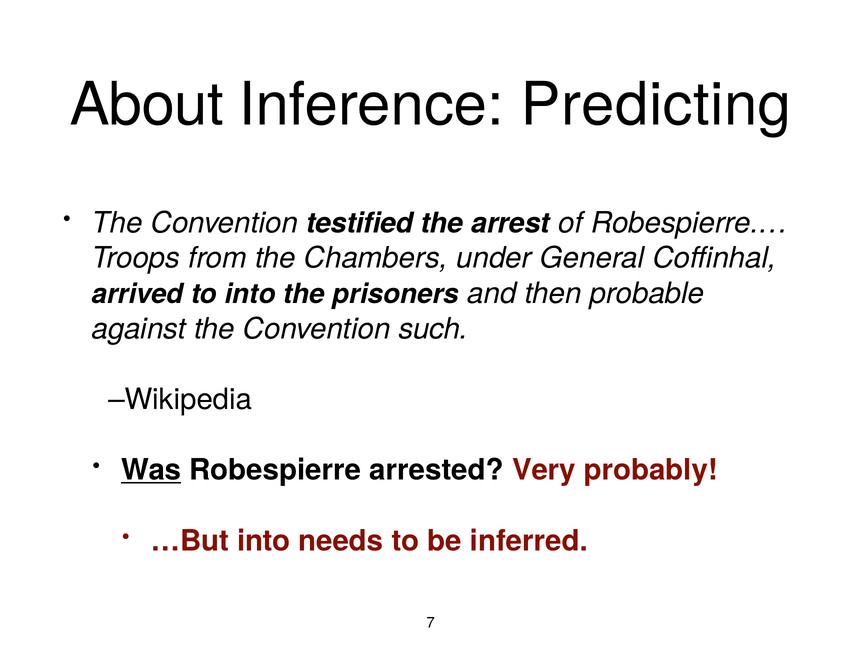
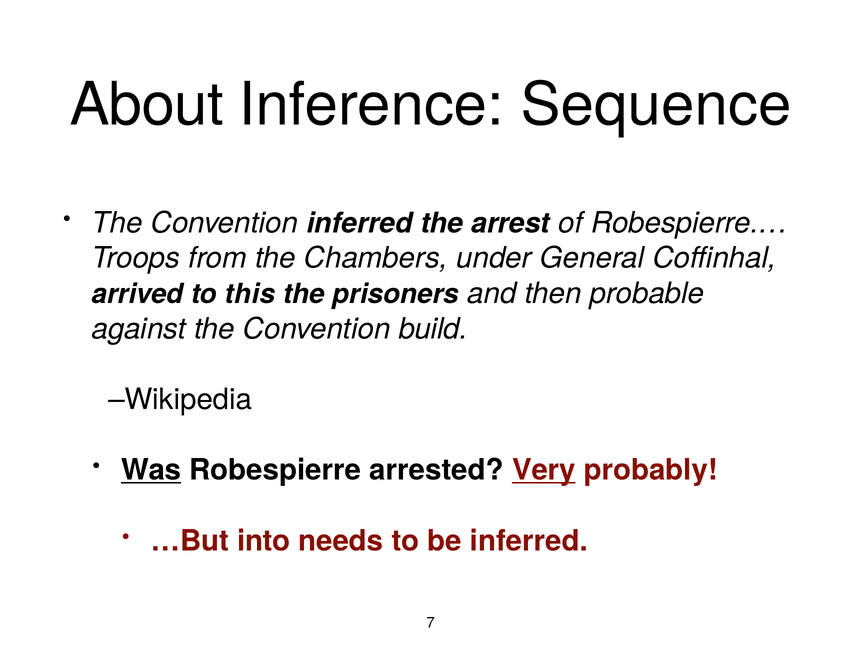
Predicting: Predicting -> Sequence (656, 105)
Convention testified: testified -> inferred (360, 223)
to into: into -> this (250, 294)
such: such -> build (433, 329)
Very underline: none -> present (544, 471)
